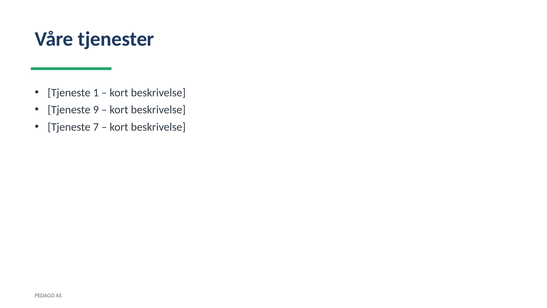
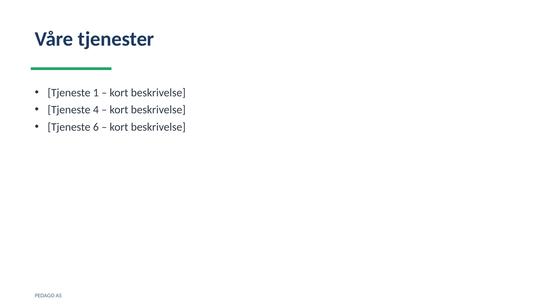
9: 9 -> 4 (96, 110)
7: 7 -> 6 (96, 127)
